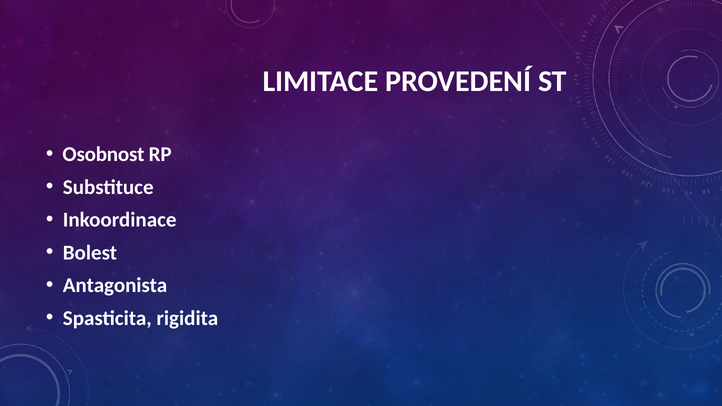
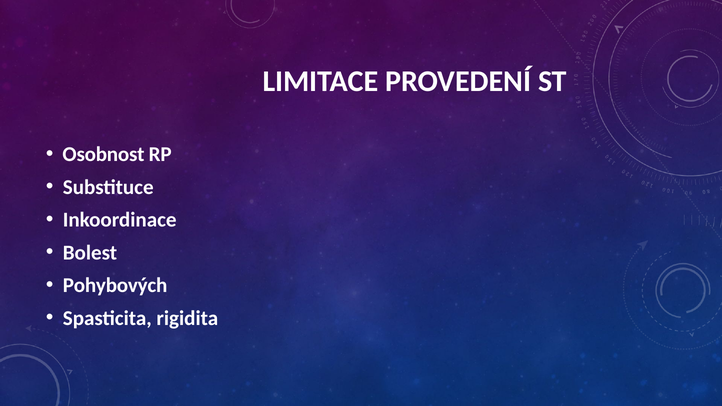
Antagonista: Antagonista -> Pohybových (115, 285)
